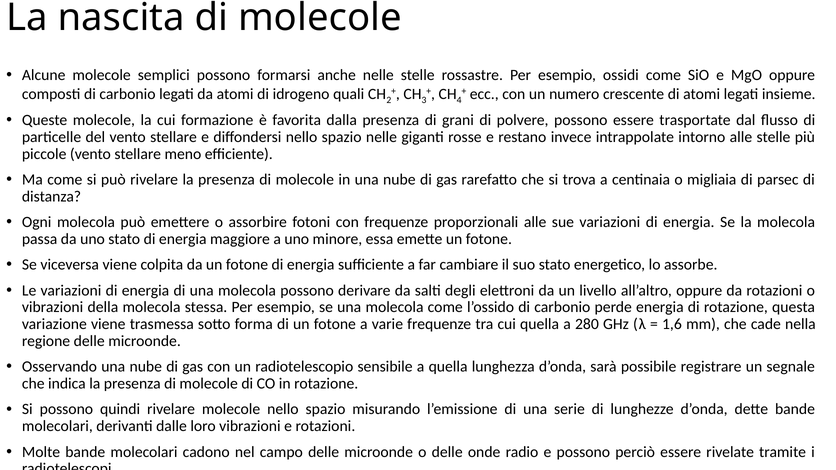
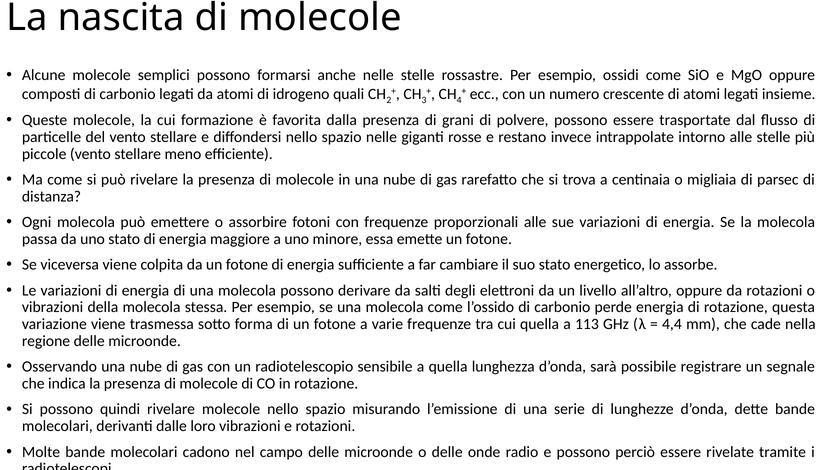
280: 280 -> 113 (587, 324)
1,6: 1,6 -> 4,4 (672, 324)
